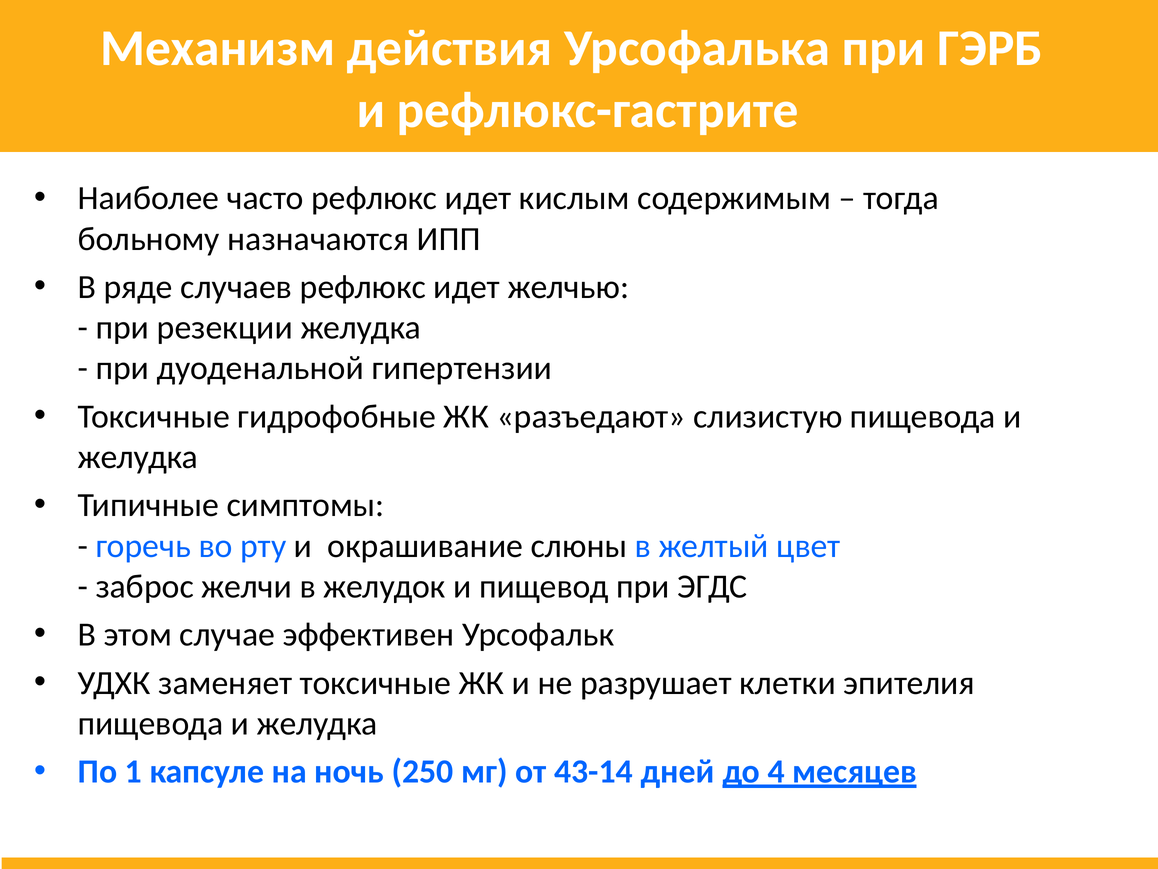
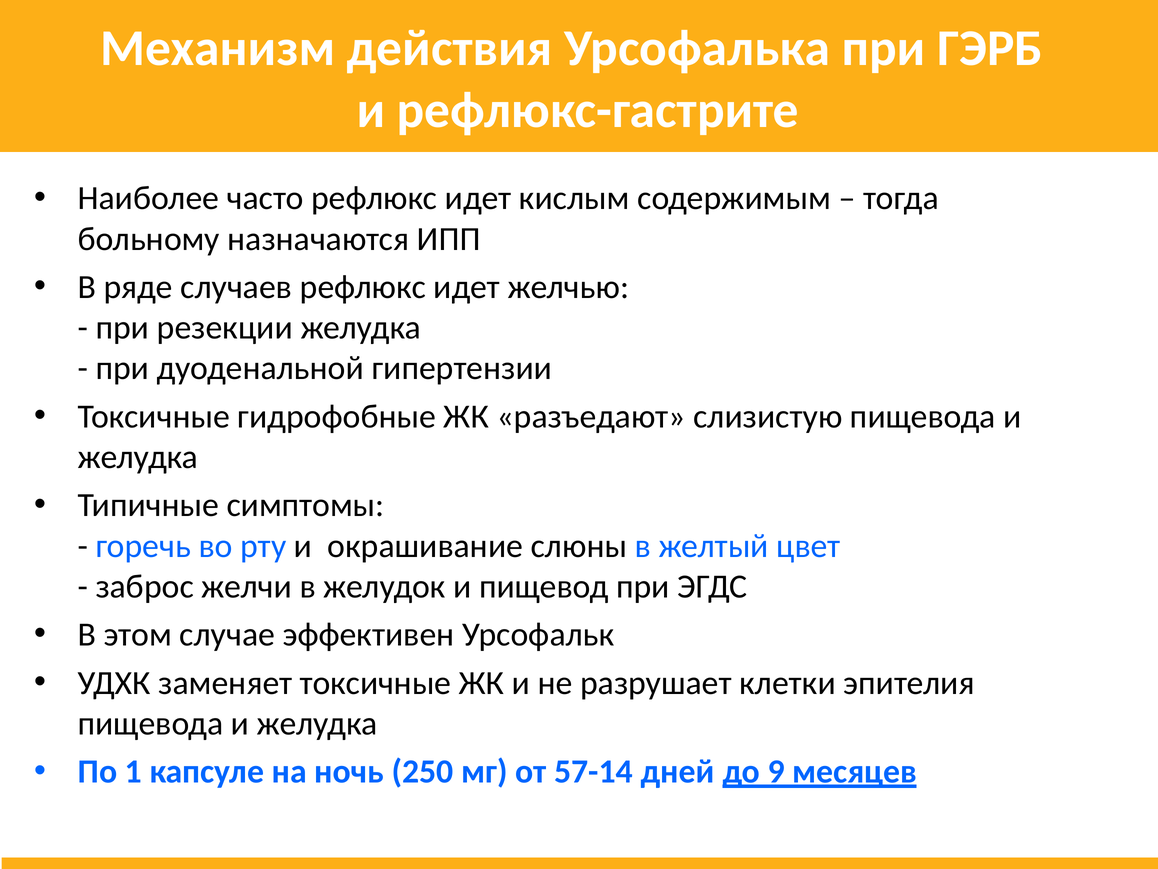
43-14: 43-14 -> 57-14 (594, 771)
4: 4 -> 9 (776, 771)
